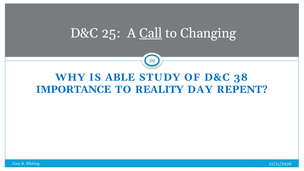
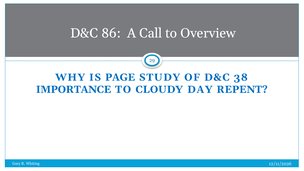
25: 25 -> 86 (111, 33)
Call underline: present -> none (151, 33)
Changing: Changing -> Overview (208, 33)
ABLE: ABLE -> PAGE (120, 77)
REALITY: REALITY -> CLOUDY (159, 89)
